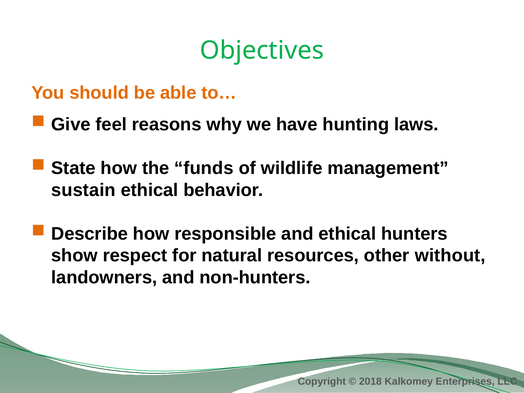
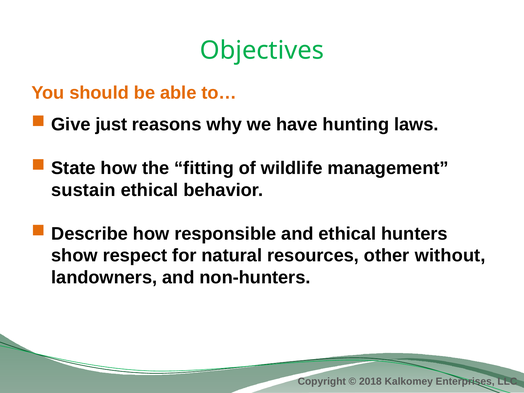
feel: feel -> just (111, 125)
funds: funds -> fitting (204, 168)
